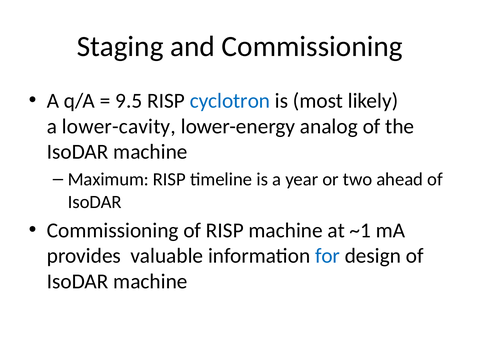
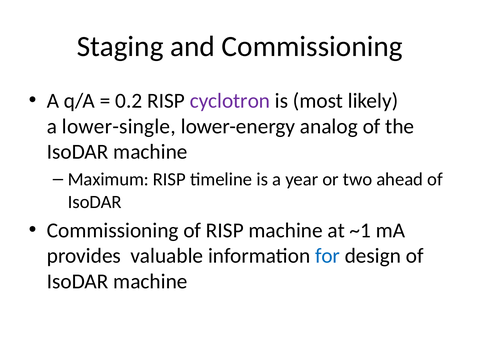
9.5: 9.5 -> 0.2 (129, 101)
cyclotron colour: blue -> purple (230, 101)
lower-cavity: lower-cavity -> lower-single (119, 126)
